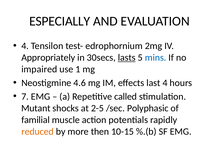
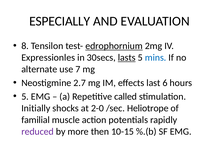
4: 4 -> 8 (25, 46)
edrophornium underline: none -> present (114, 46)
Appropriately: Appropriately -> Expressionles (48, 58)
impaired: impaired -> alternate (39, 69)
1: 1 -> 7 (78, 69)
4.6: 4.6 -> 2.7 (80, 83)
last 4: 4 -> 6 (165, 83)
7: 7 -> 5 (25, 97)
Mutant: Mutant -> Initially (36, 108)
2-5: 2-5 -> 2-0 (97, 108)
Polyphasic: Polyphasic -> Heliotrope (148, 108)
reduced colour: orange -> purple (38, 132)
